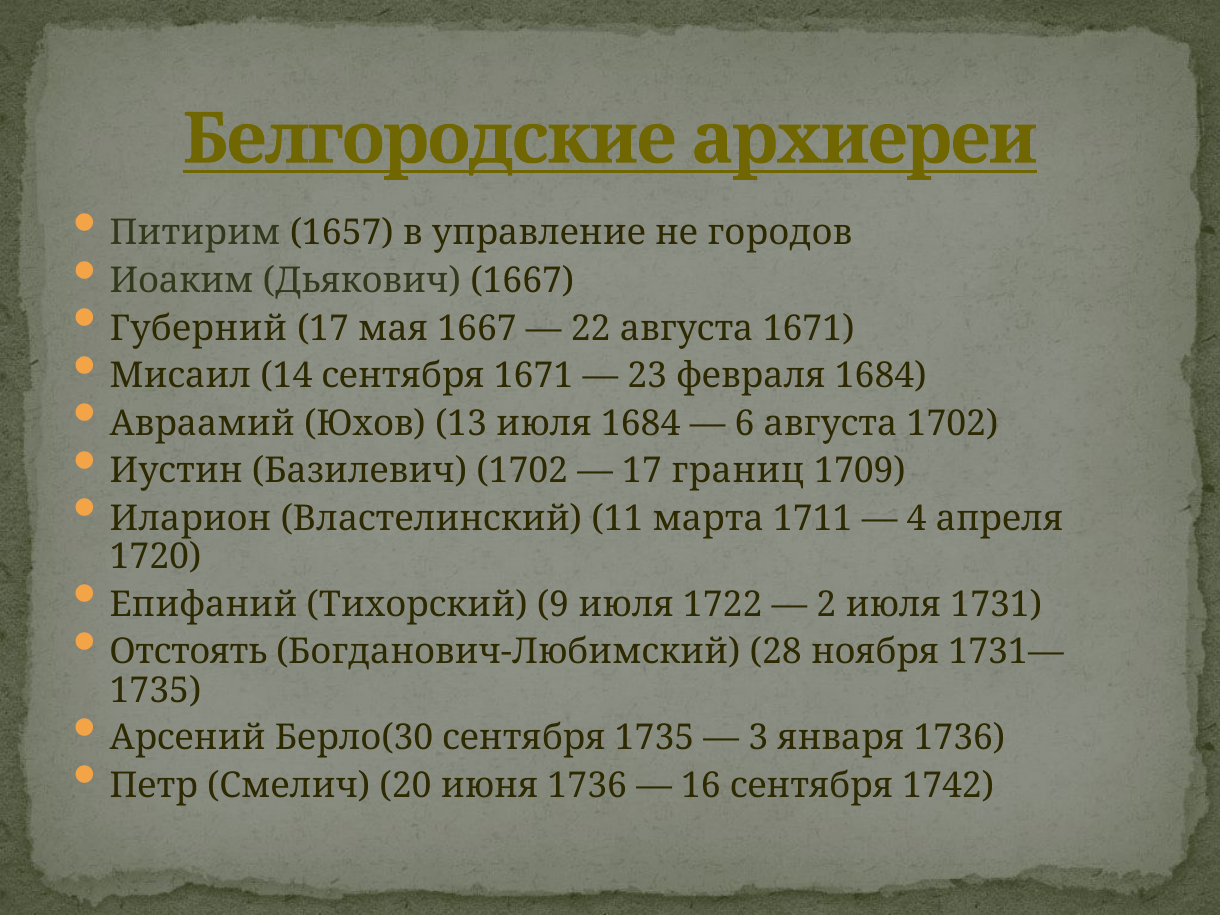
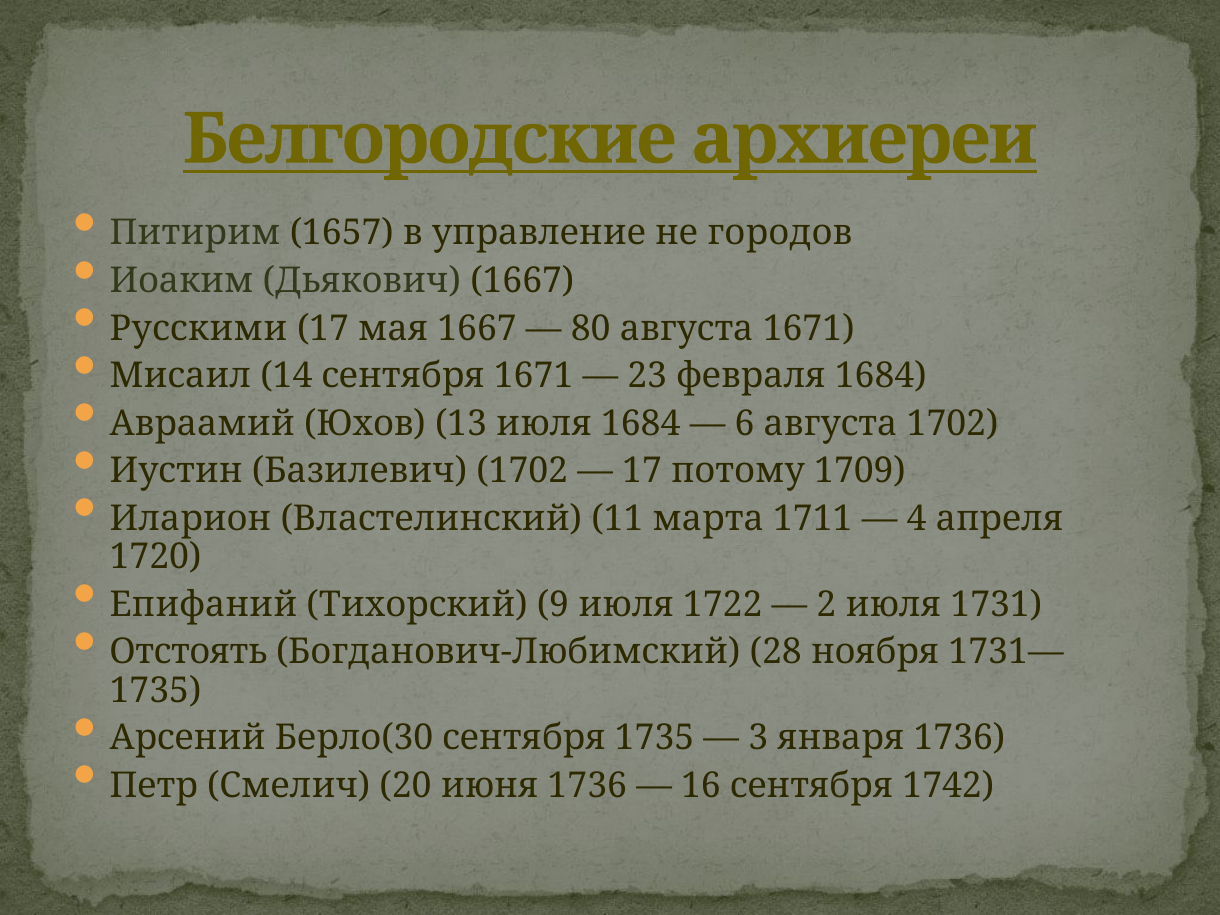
Губерний: Губерний -> Русскими (199, 328)
22: 22 -> 80 (591, 328)
границ: границ -> потому (738, 471)
